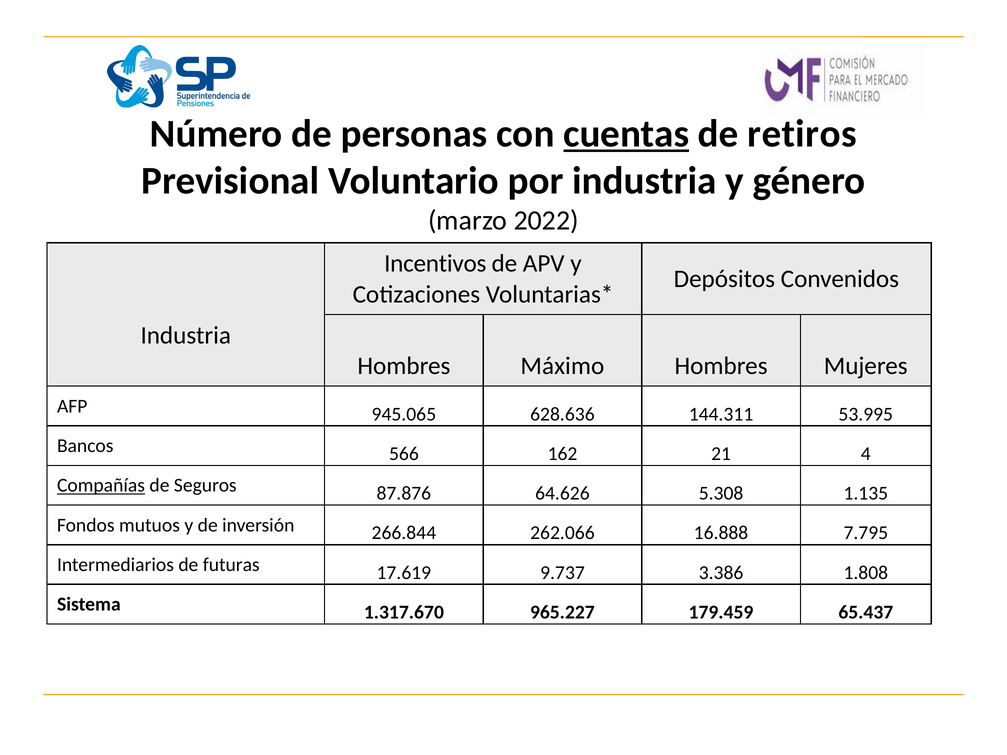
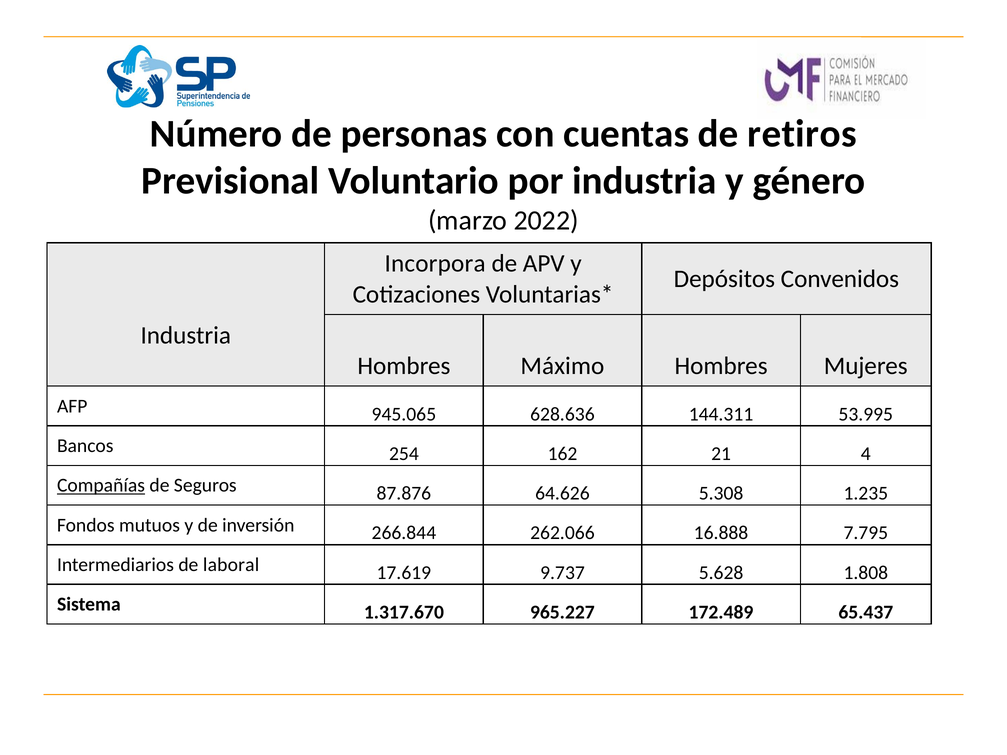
cuentas underline: present -> none (626, 134)
Incentivos: Incentivos -> Incorpora (435, 264)
566: 566 -> 254 (404, 454)
1.135: 1.135 -> 1.235 (866, 494)
futuras: futuras -> laboral (231, 565)
3.386: 3.386 -> 5.628 (721, 573)
179.459: 179.459 -> 172.489 (721, 612)
